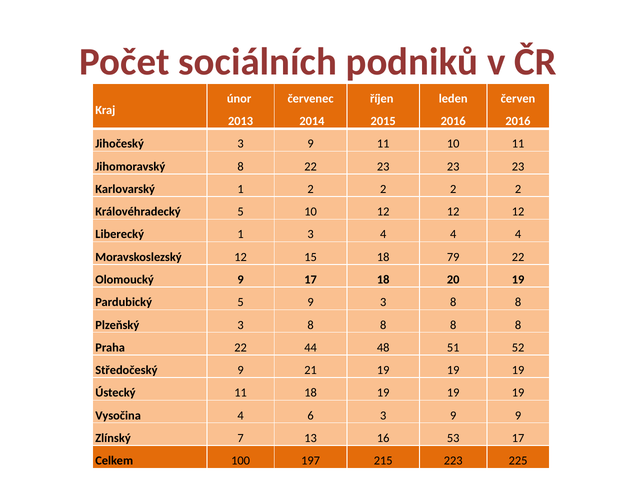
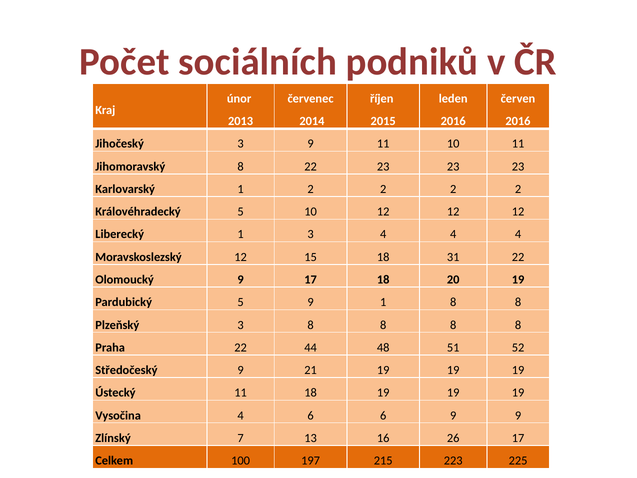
79: 79 -> 31 (453, 257)
9 3: 3 -> 1 (383, 302)
6 3: 3 -> 6 (383, 415)
53: 53 -> 26 (453, 438)
